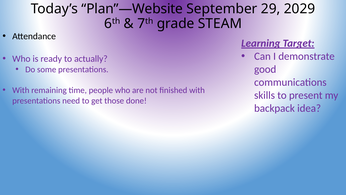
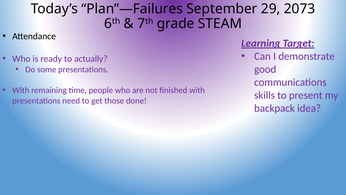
Plan”—Website: Plan”—Website -> Plan”—Failures (132, 9)
2029: 2029 -> 2073 (300, 9)
